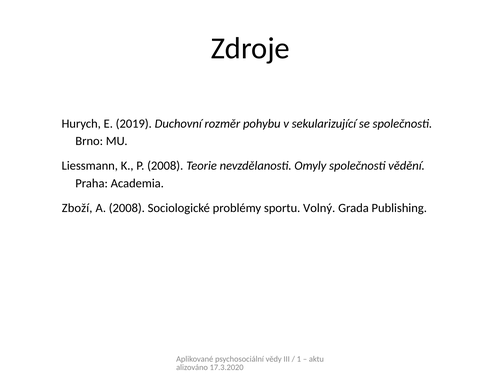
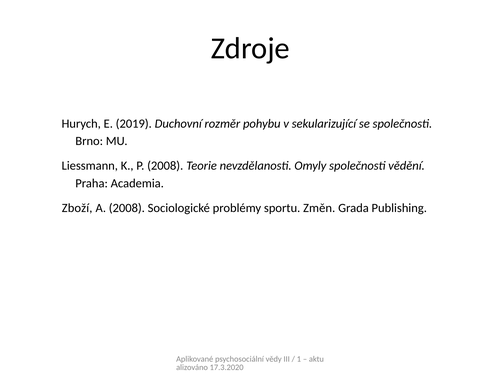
Volný: Volný -> Změn (319, 208)
